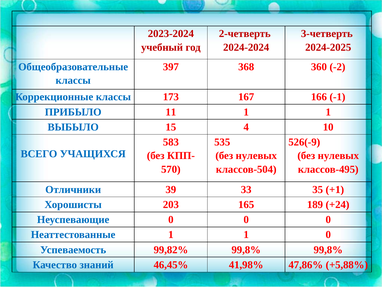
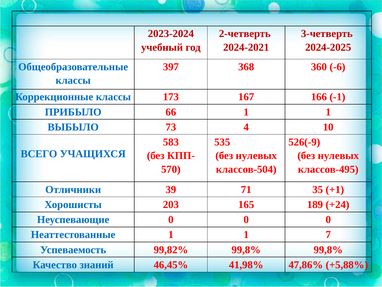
2024-2024: 2024-2024 -> 2024-2021 (246, 47)
-2: -2 -> -6 (337, 67)
11: 11 -> 66 (171, 112)
15: 15 -> 73 (171, 127)
33: 33 -> 71 (246, 189)
1 0: 0 -> 7 (328, 234)
